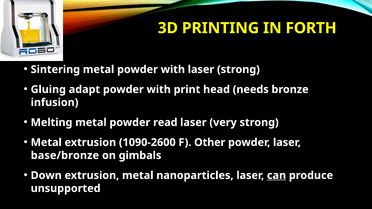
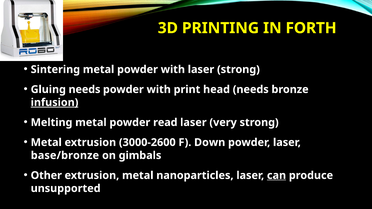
Gluing adapt: adapt -> needs (84, 90)
infusion underline: none -> present (55, 103)
1090-2600: 1090-2600 -> 3000-2600 (147, 143)
Other: Other -> Down (210, 143)
Down: Down -> Other (46, 176)
